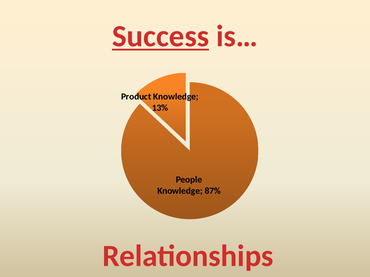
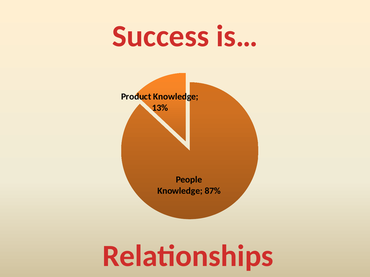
Success underline: present -> none (161, 36)
